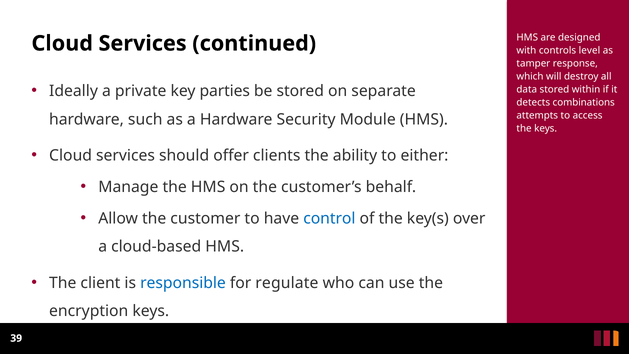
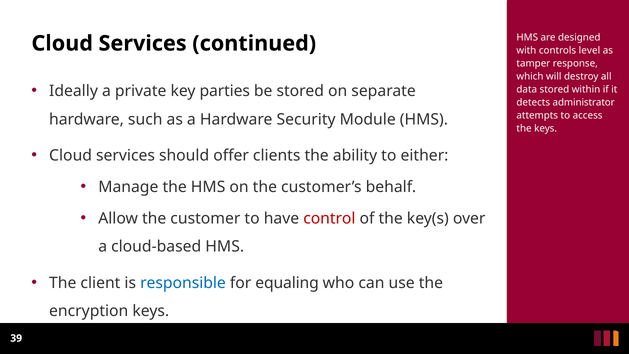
combinations: combinations -> administrator (584, 102)
control colour: blue -> red (329, 218)
regulate: regulate -> equaling (287, 283)
